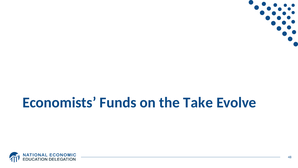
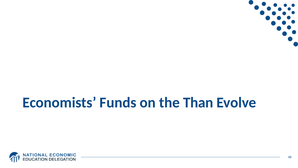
Take: Take -> Than (198, 102)
